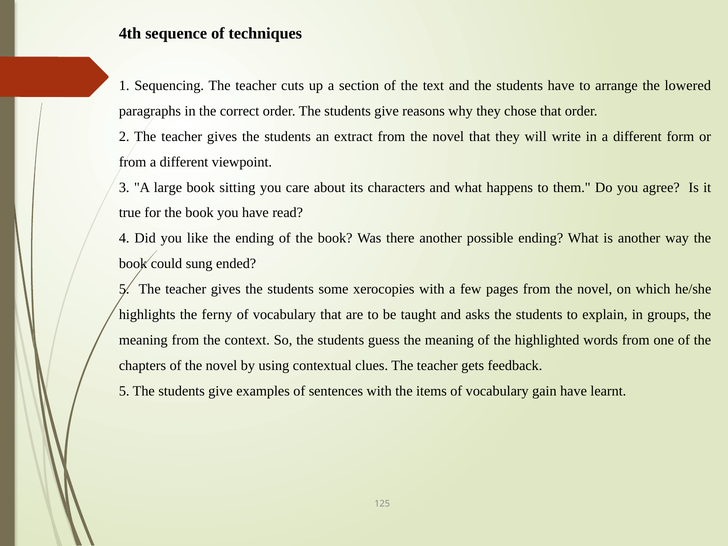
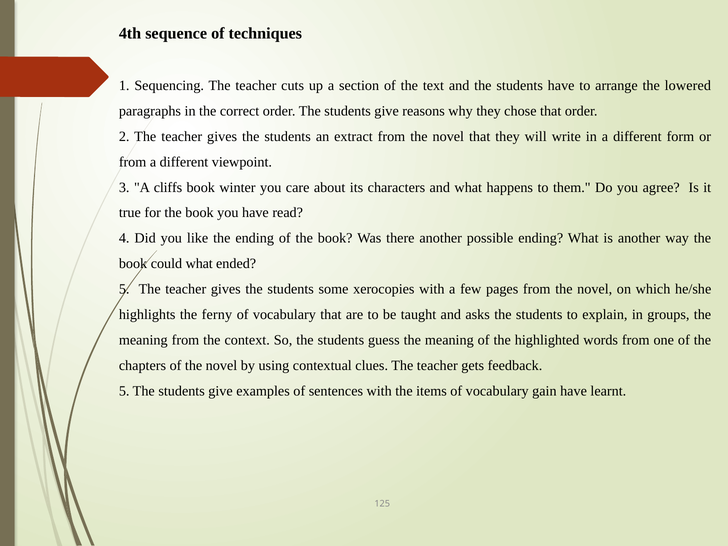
large: large -> cliffs (168, 187)
sitting: sitting -> winter (237, 187)
could sung: sung -> what (199, 264)
